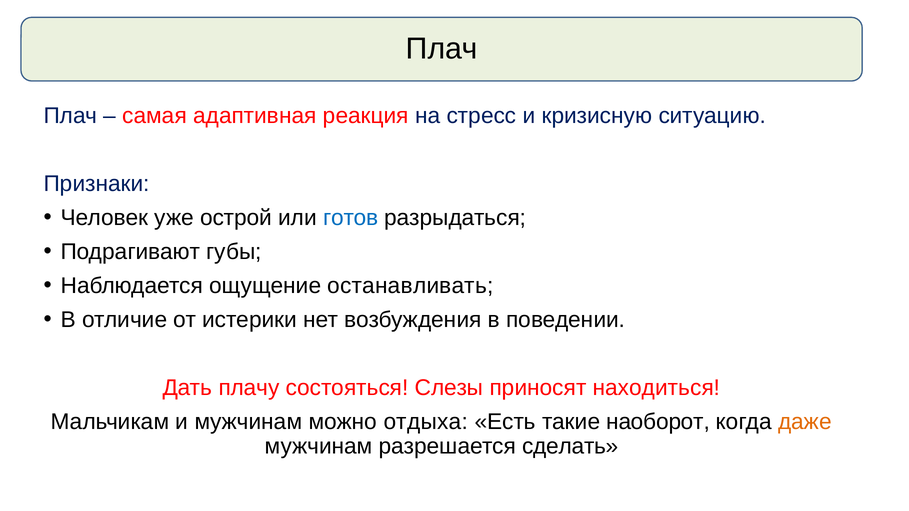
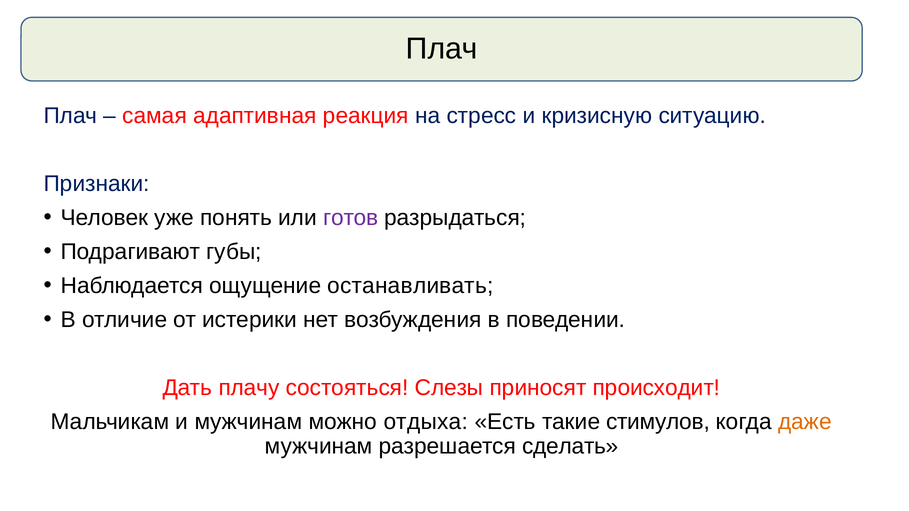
острой: острой -> понять (236, 218)
готов colour: blue -> purple (351, 218)
находиться: находиться -> происходит (656, 388)
наоборот: наоборот -> стимулов (658, 422)
